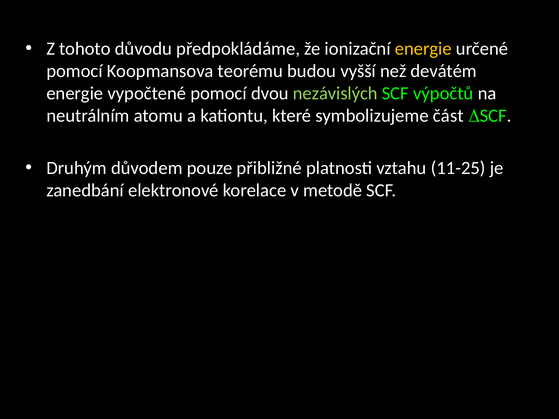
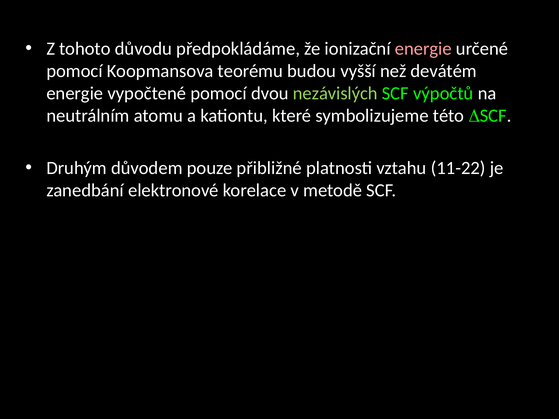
energie colour: yellow -> pink (423, 49)
část: část -> této (449, 116)
11-25: 11-25 -> 11-22 (458, 168)
